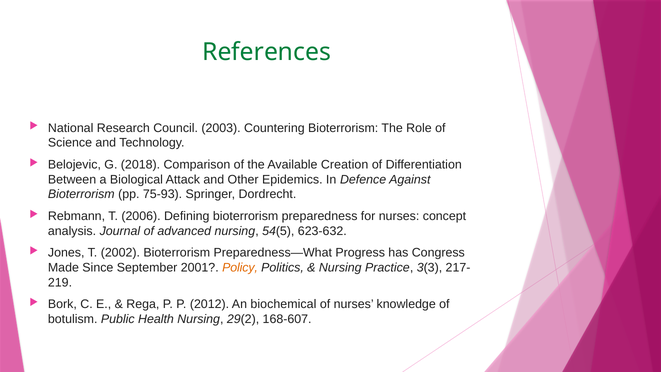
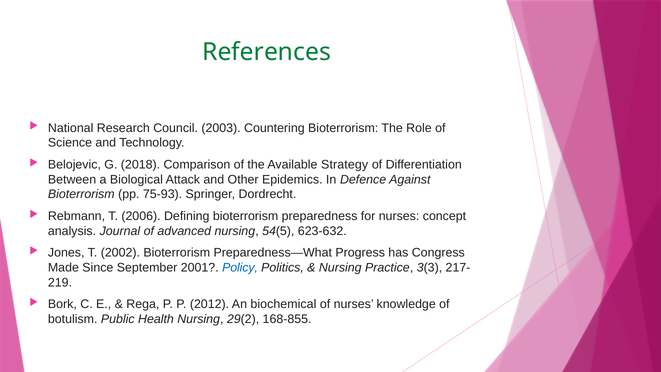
Creation: Creation -> Strategy (345, 165)
Policy colour: orange -> blue (240, 268)
168-607: 168-607 -> 168-855 (287, 319)
